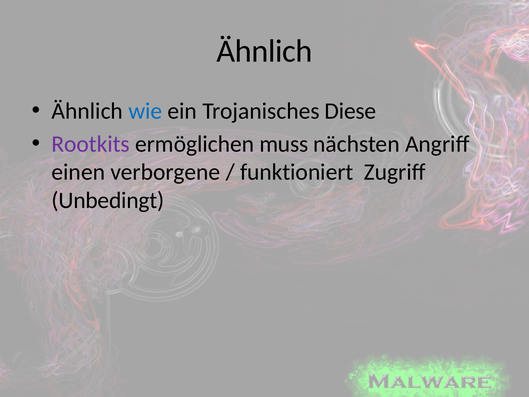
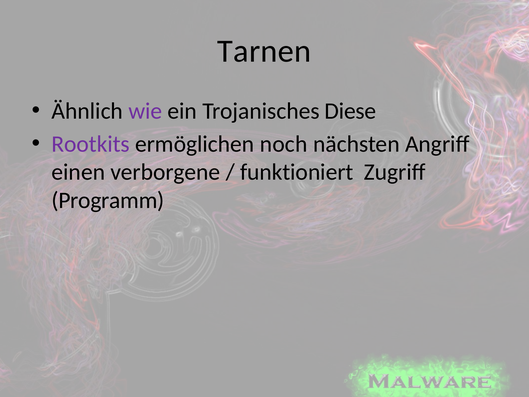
Ähnlich: Ähnlich -> Tarnen (264, 51)
wie colour: blue -> purple (145, 111)
muss: muss -> noch (284, 144)
Unbedingt: Unbedingt -> Programm (108, 200)
